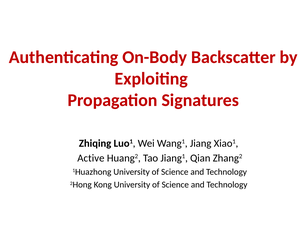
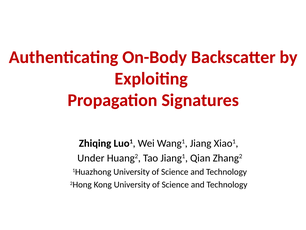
Active: Active -> Under (91, 158)
